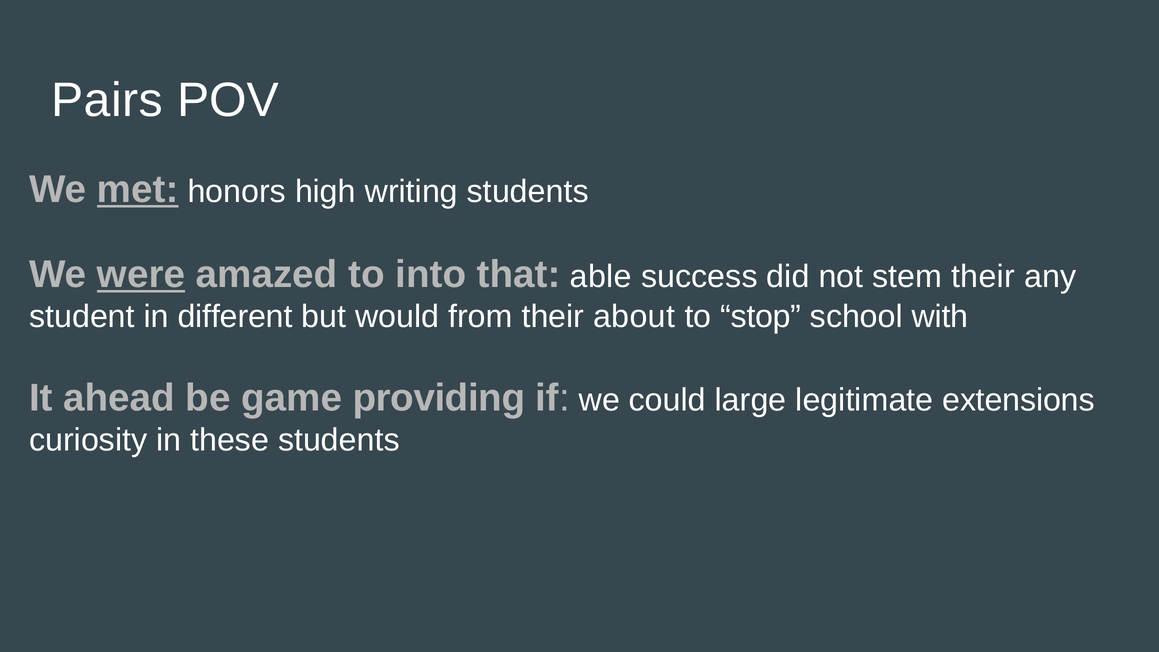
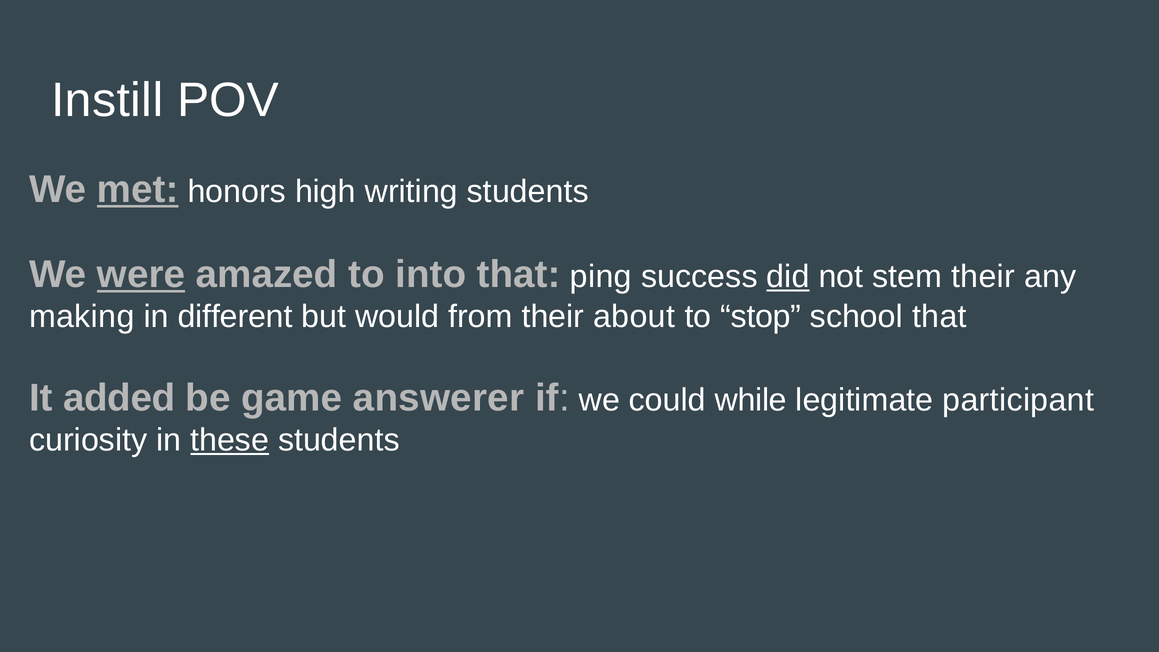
Pairs: Pairs -> Instill (107, 100)
able: able -> ping (601, 277)
did underline: none -> present (788, 277)
student: student -> making (82, 317)
school with: with -> that (940, 317)
ahead: ahead -> added (119, 398)
providing: providing -> answerer (439, 398)
large: large -> while (751, 400)
extensions: extensions -> participant (1018, 400)
these underline: none -> present (230, 440)
